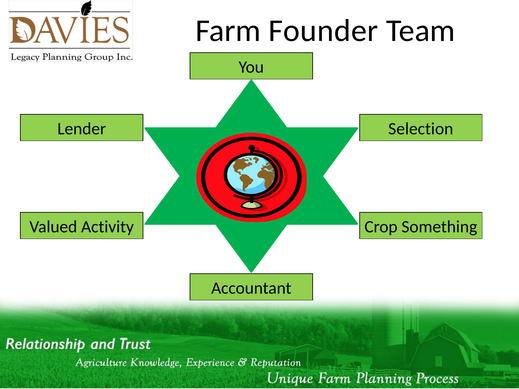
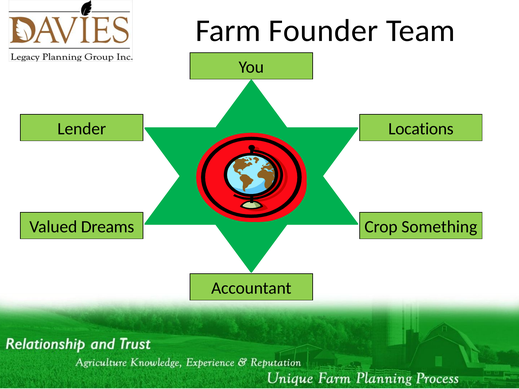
Selection: Selection -> Locations (421, 129)
Activity: Activity -> Dreams (108, 227)
